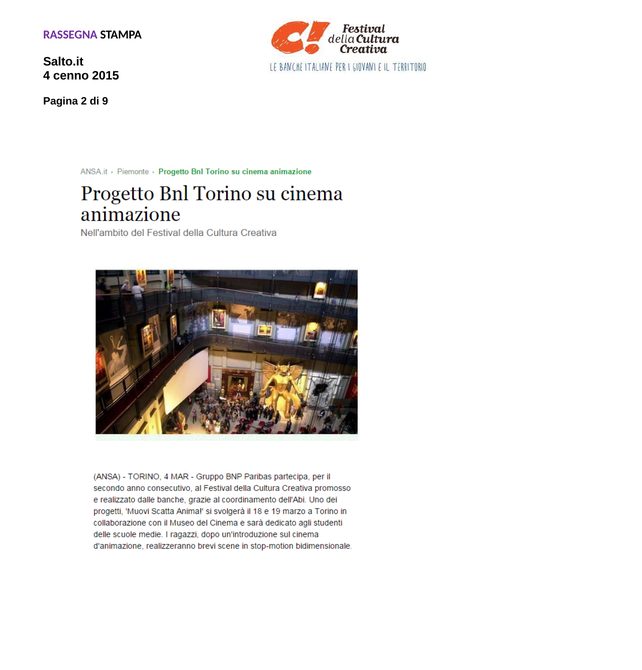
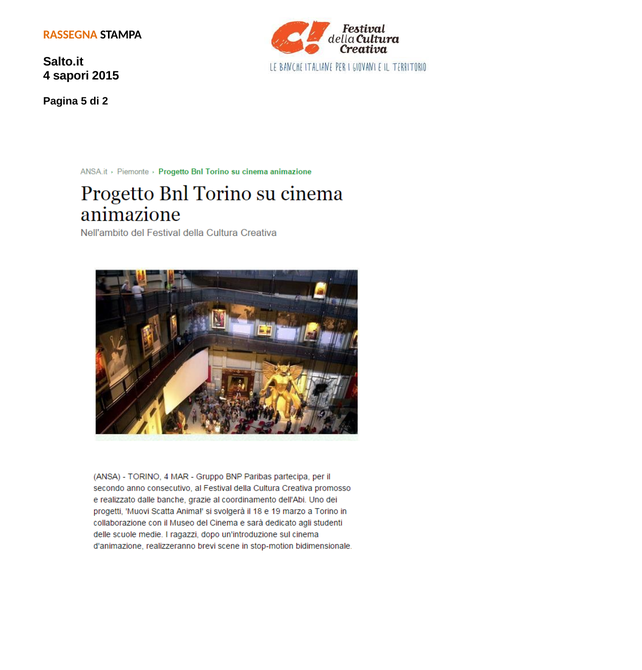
RASSEGNA colour: purple -> orange (70, 34)
cenno: cenno -> sapori (71, 76)
2: 2 -> 5 (84, 101)
9: 9 -> 2 (105, 101)
